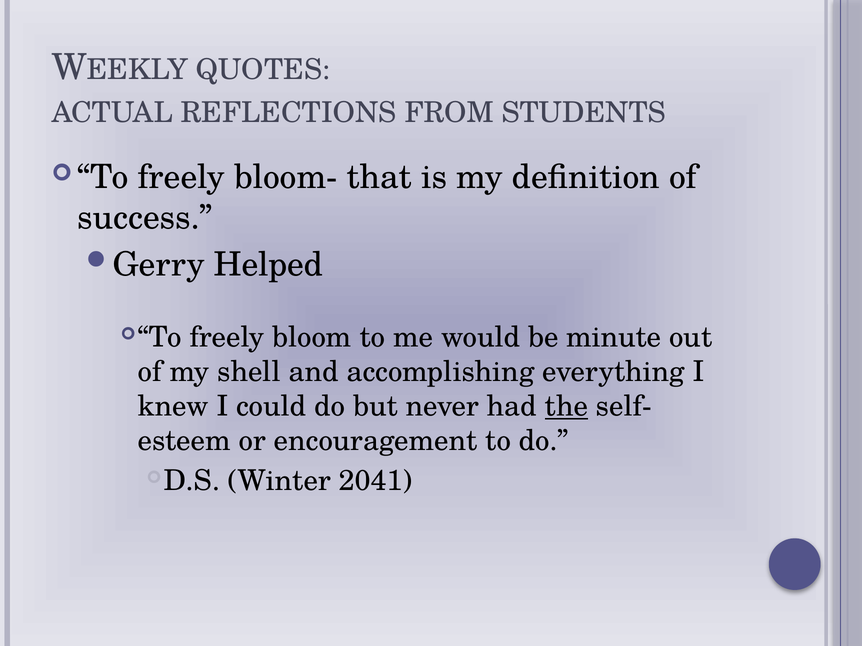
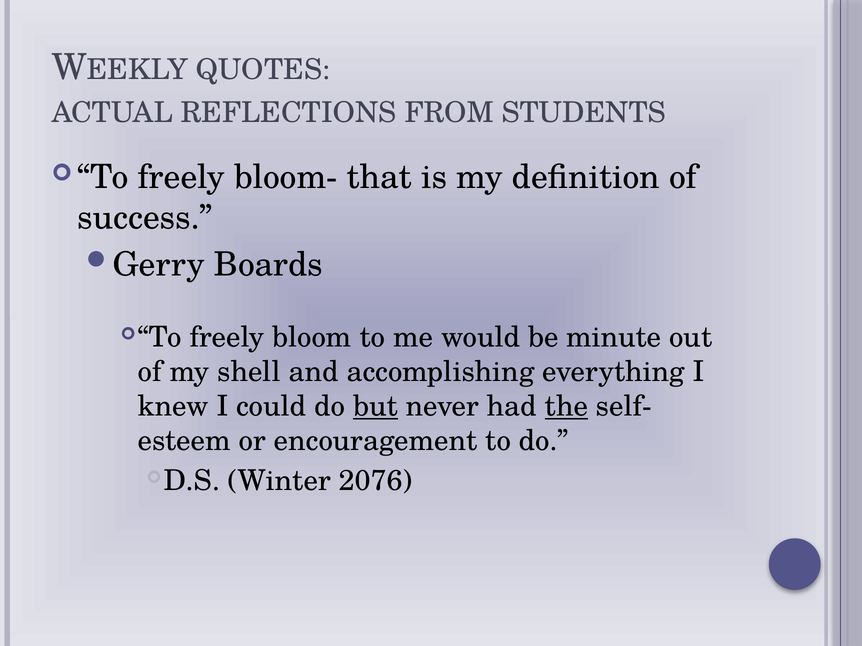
Helped: Helped -> Boards (268, 265)
but underline: none -> present (375, 407)
2041: 2041 -> 2076 (375, 481)
